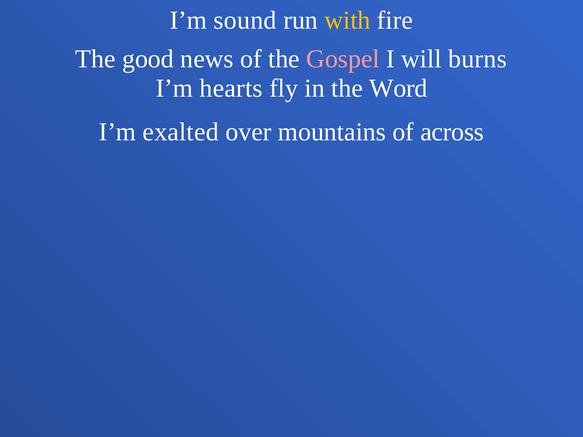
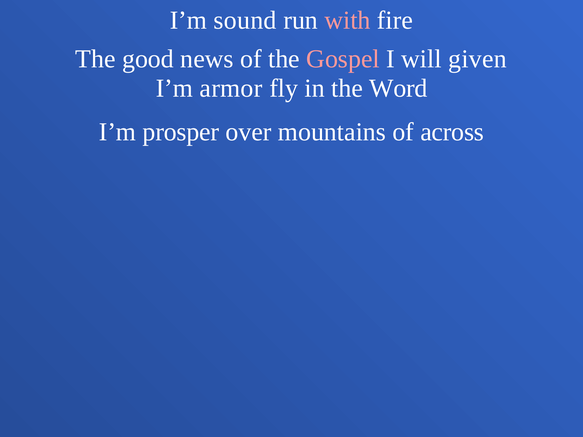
with colour: yellow -> pink (347, 20)
burns: burns -> given (477, 59)
hearts: hearts -> armor (231, 88)
exalted: exalted -> prosper (181, 132)
